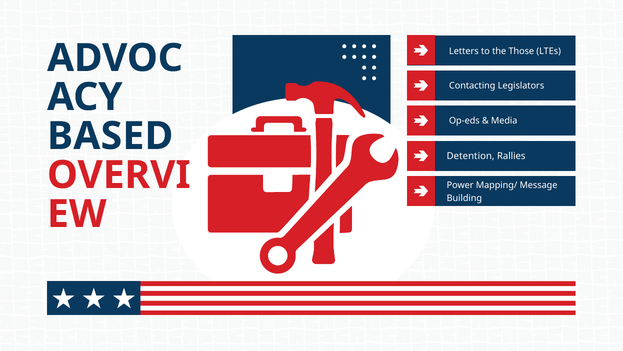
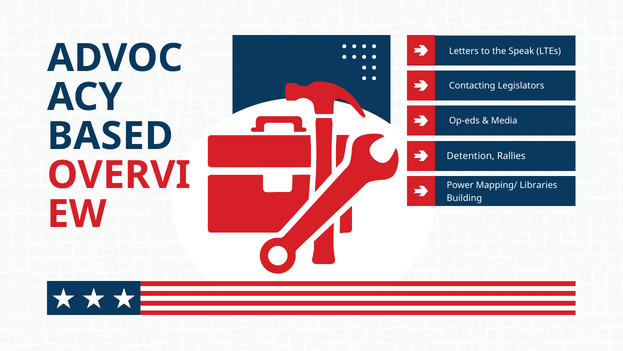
Those: Those -> Speak (521, 51)
Message: Message -> Libraries (538, 185)
